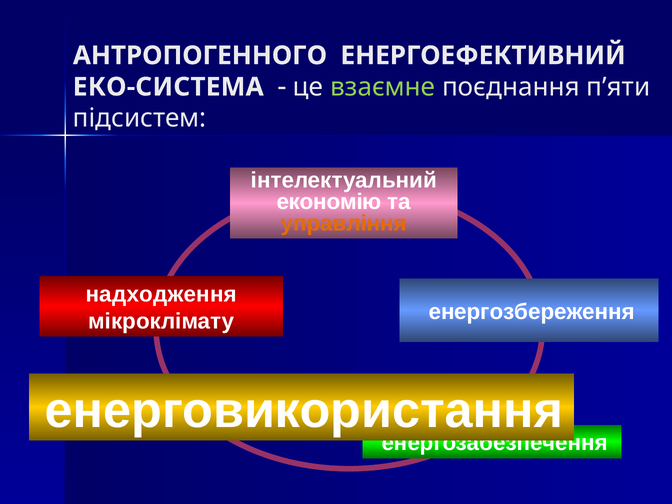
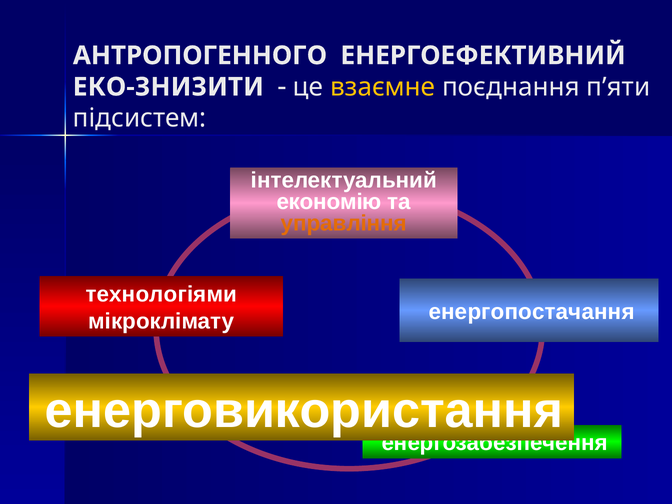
ЕКО-СИСТЕМА: ЕКО-СИСТЕМА -> ЕКО-ЗНИЗИТИ (168, 87)
взаємне colour: light green -> yellow (383, 87)
надходження: надходження -> технологіями (161, 294)
енергозбереження: енергозбереження -> енергопостачання (532, 312)
